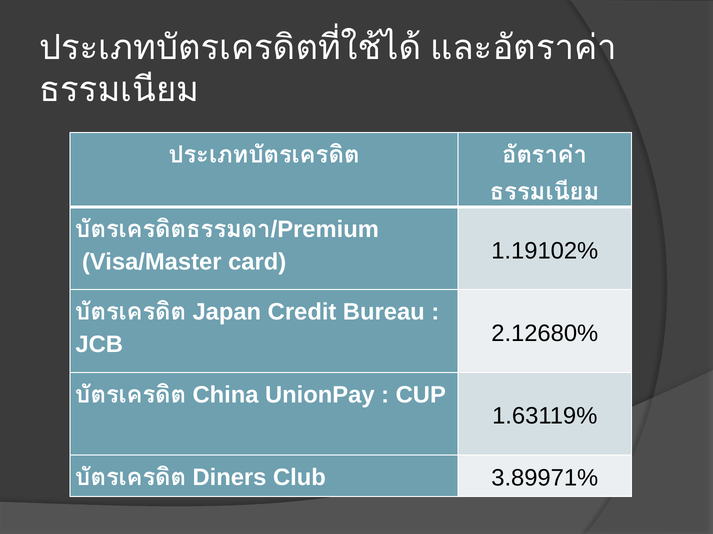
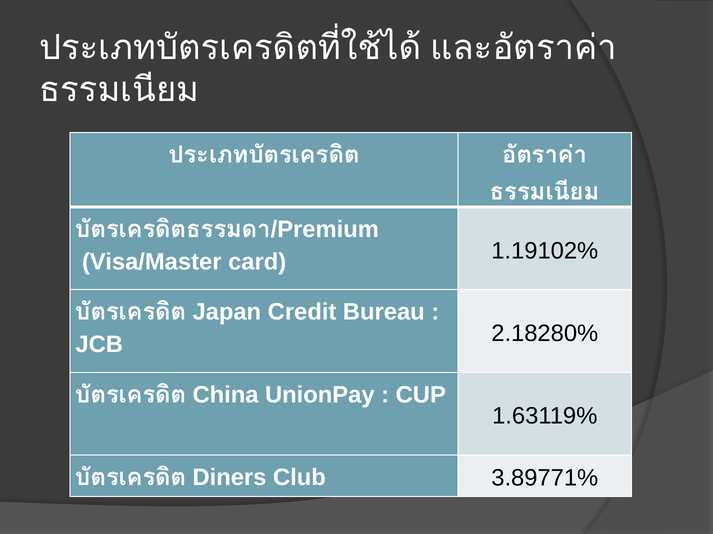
2.12680%: 2.12680% -> 2.18280% (545, 334)
3.89971%: 3.89971% -> 3.89771% (545, 479)
